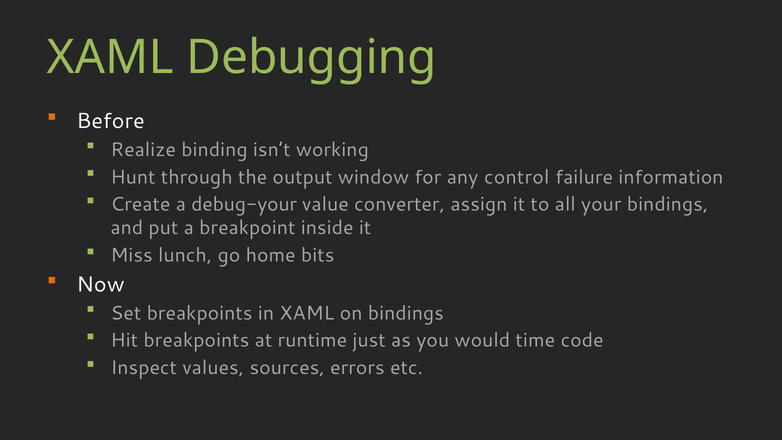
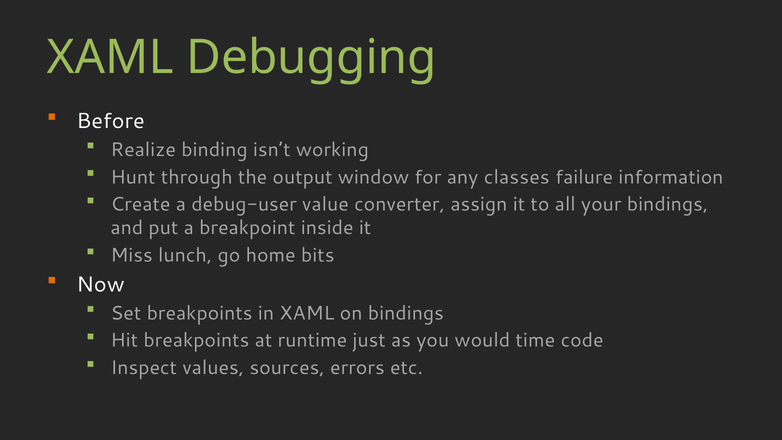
control: control -> classes (517, 177)
debug-your: debug-your -> debug-user (244, 204)
